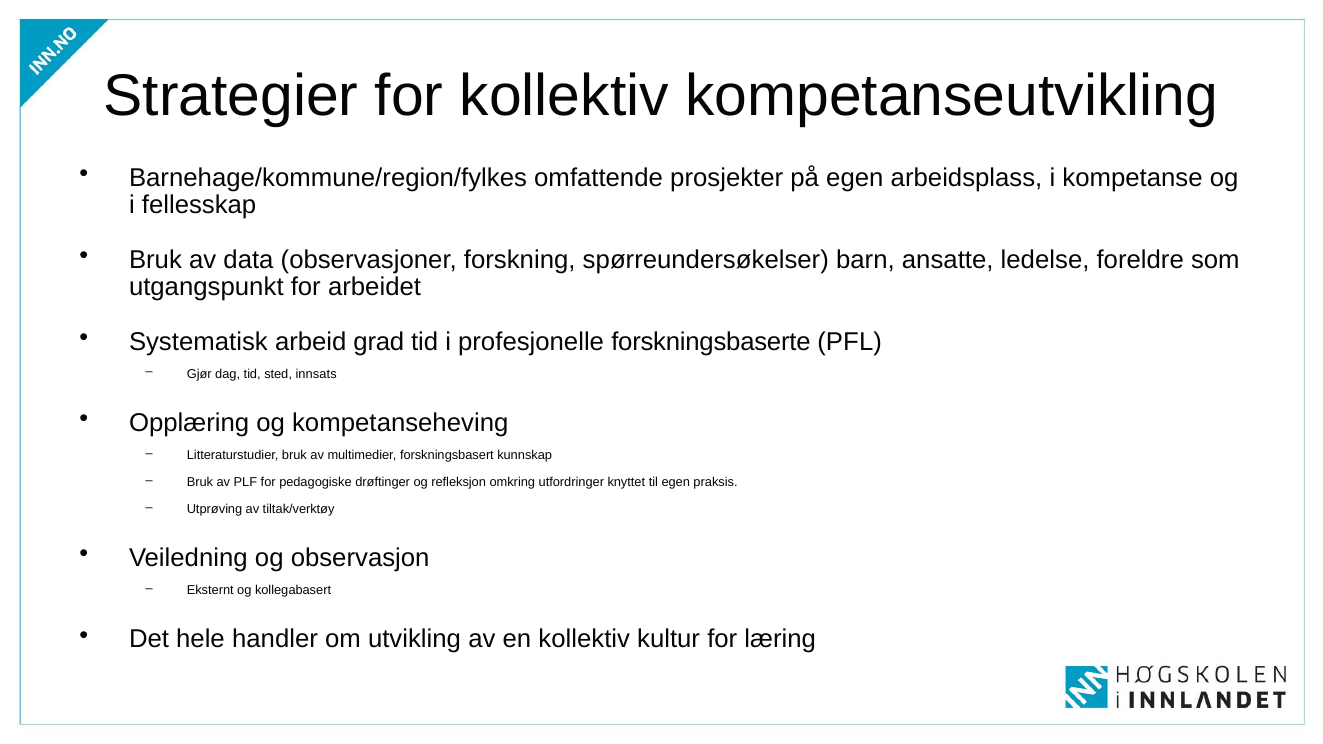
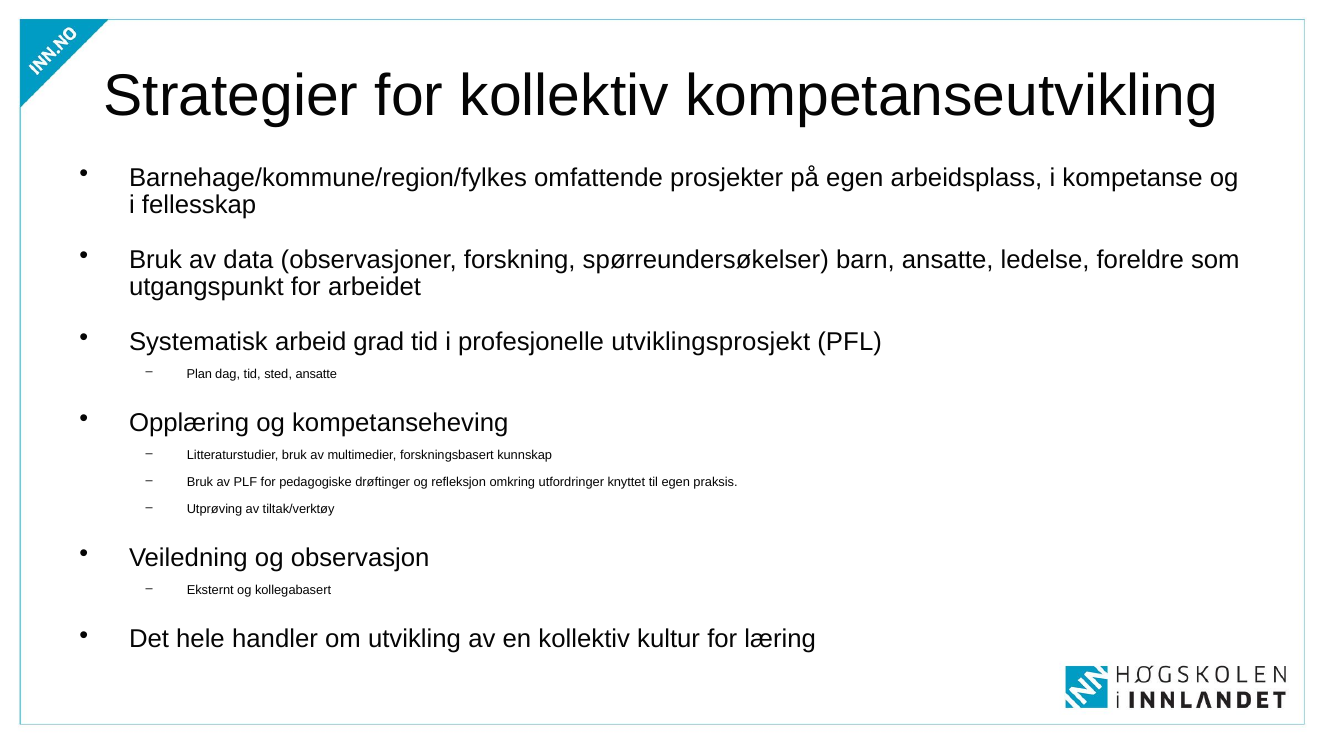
forskningsbaserte: forskningsbaserte -> utviklingsprosjekt (711, 342)
Gjør: Gjør -> Plan (199, 374)
sted innsats: innsats -> ansatte (316, 374)
